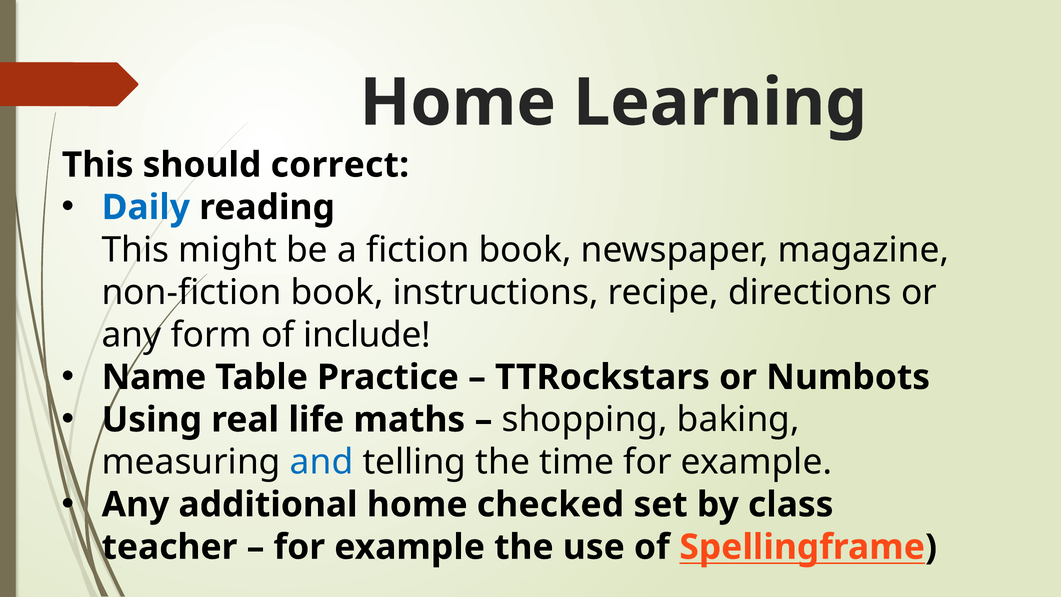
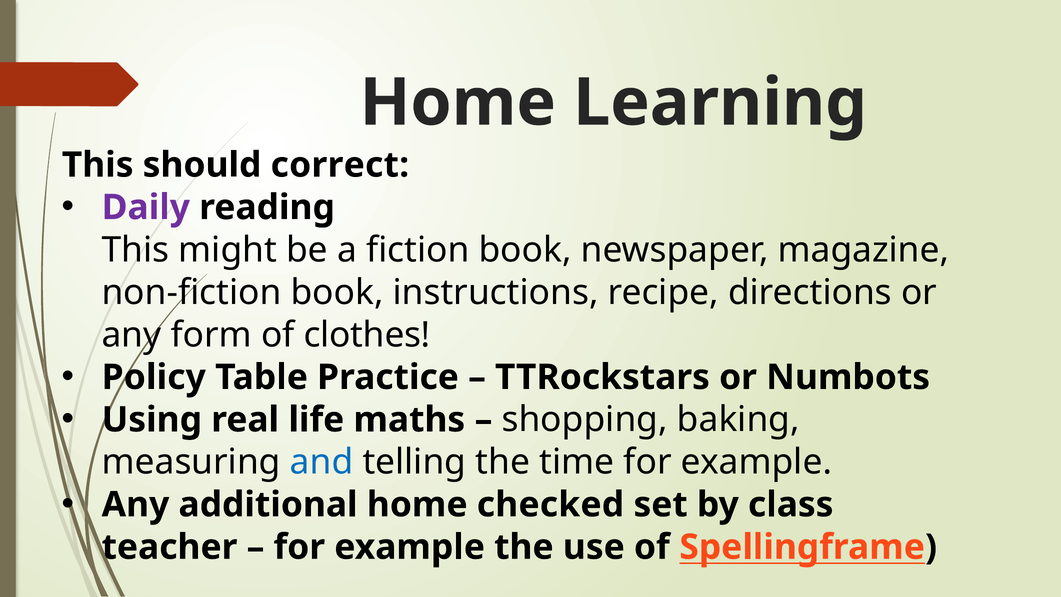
Daily colour: blue -> purple (146, 207)
include: include -> clothes (367, 335)
Name: Name -> Policy (154, 377)
